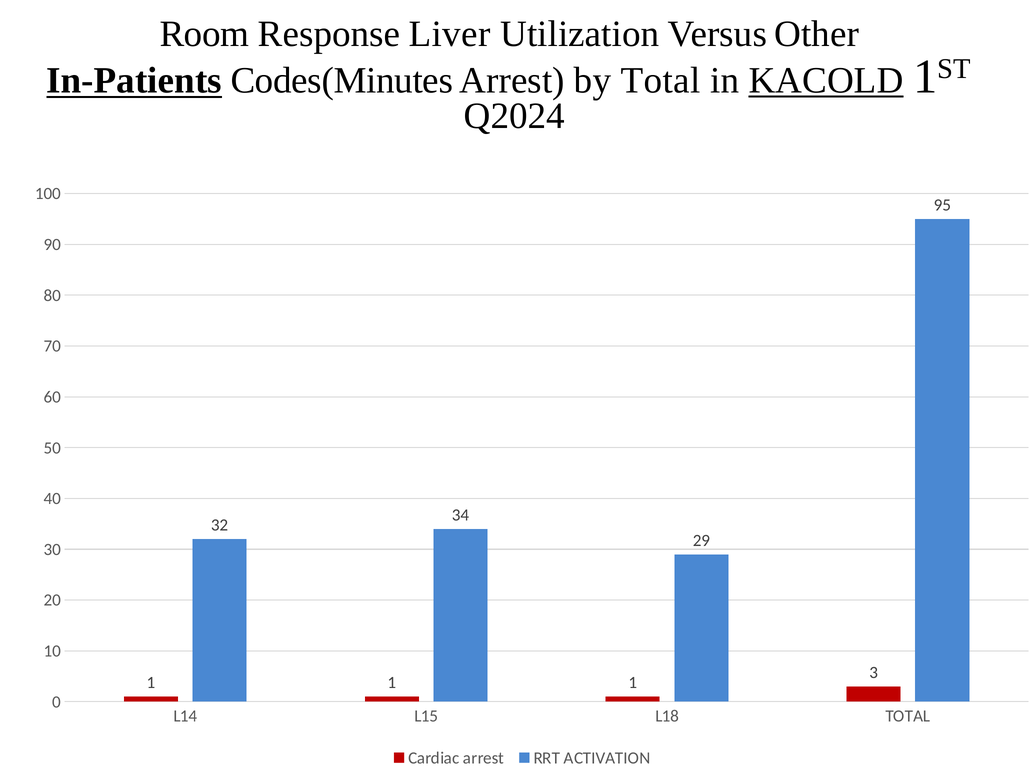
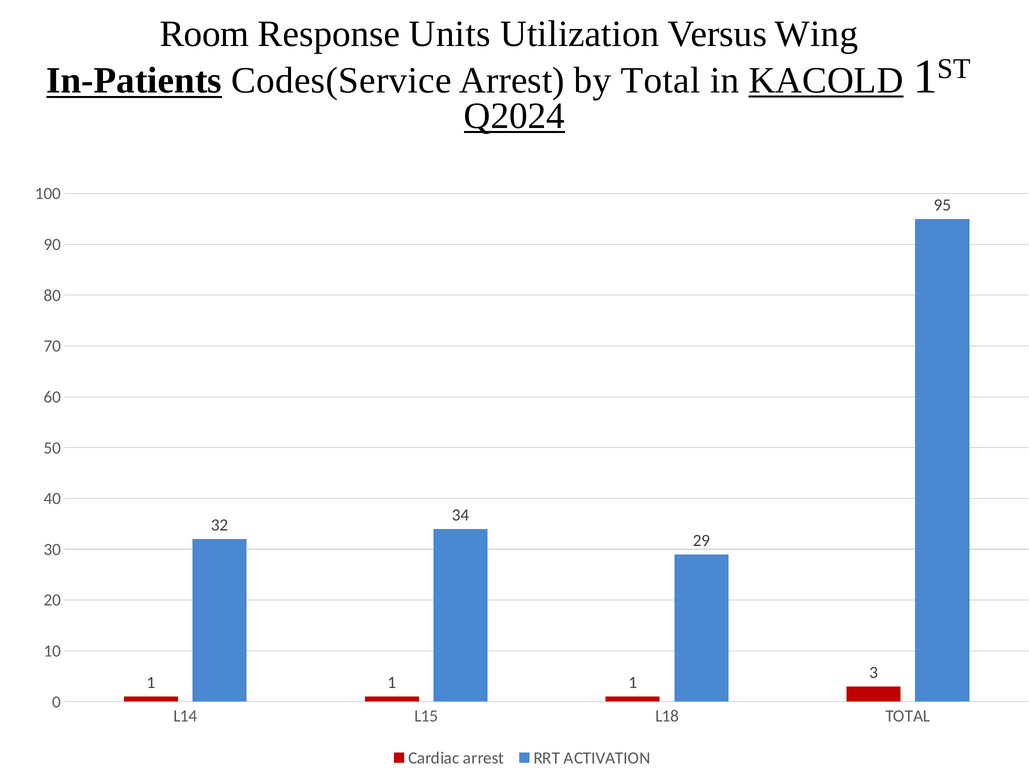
Liver: Liver -> Units (450, 34)
Other: Other -> Wing (816, 34)
Codes(Minutes: Codes(Minutes -> Codes(Service (341, 80)
Q2024 underline: none -> present (514, 116)
